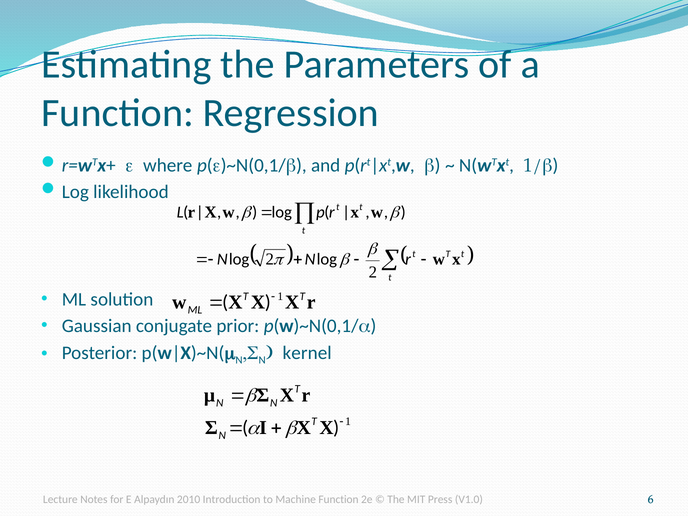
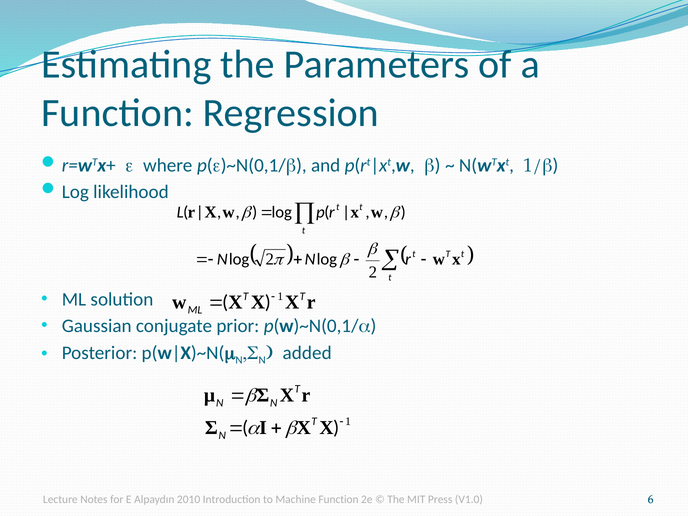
kernel: kernel -> added (307, 353)
